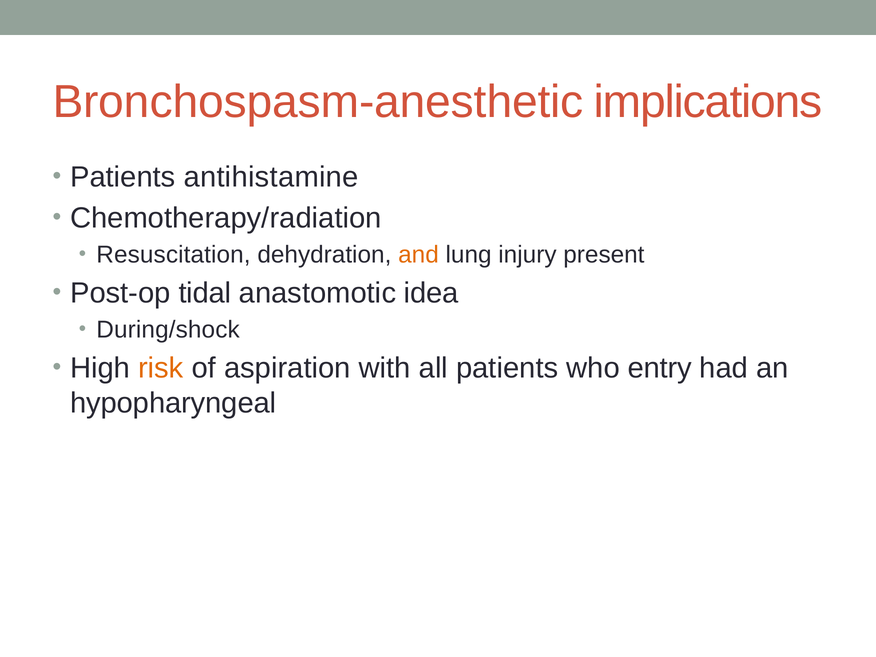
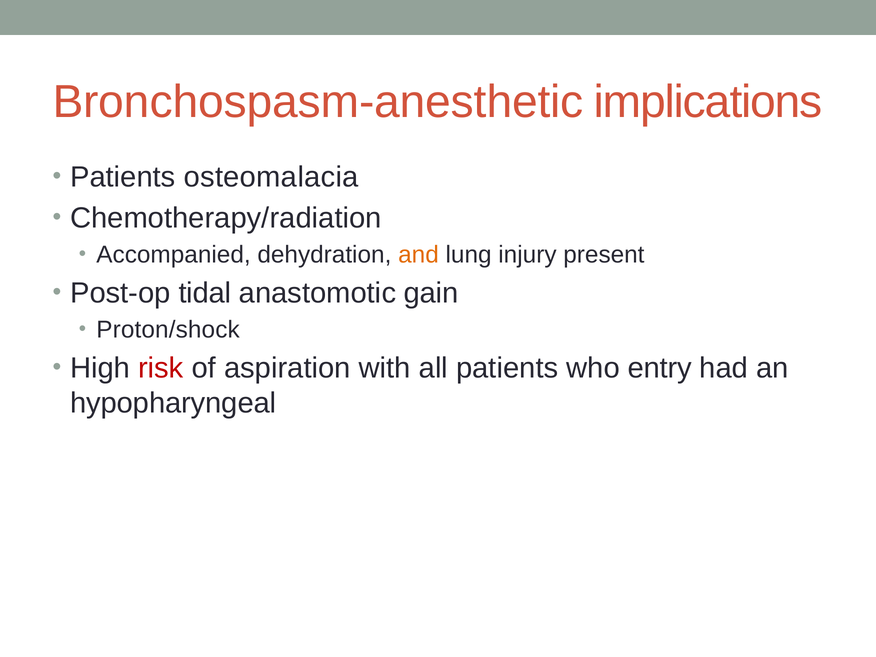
antihistamine: antihistamine -> osteomalacia (271, 177)
Resuscitation: Resuscitation -> Accompanied (174, 255)
idea: idea -> gain (431, 293)
During/shock: During/shock -> Proton/shock (168, 330)
risk colour: orange -> red (161, 368)
